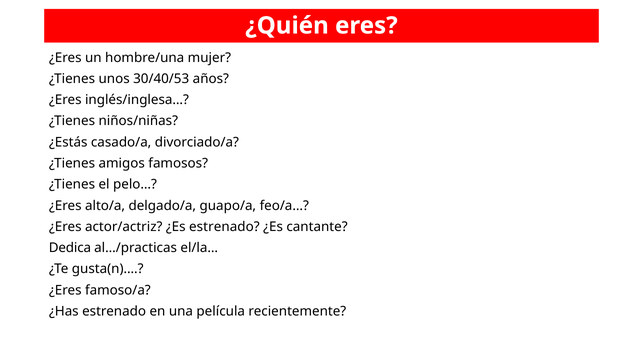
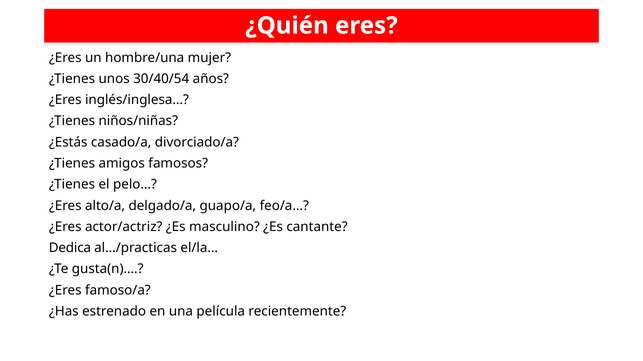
30/40/53: 30/40/53 -> 30/40/54 (161, 79)
¿Es estrenado: estrenado -> masculino (224, 227)
